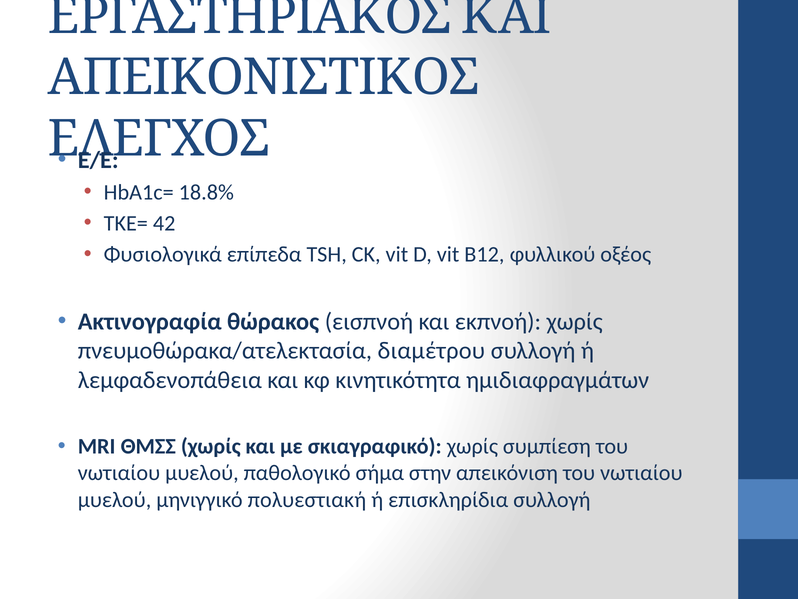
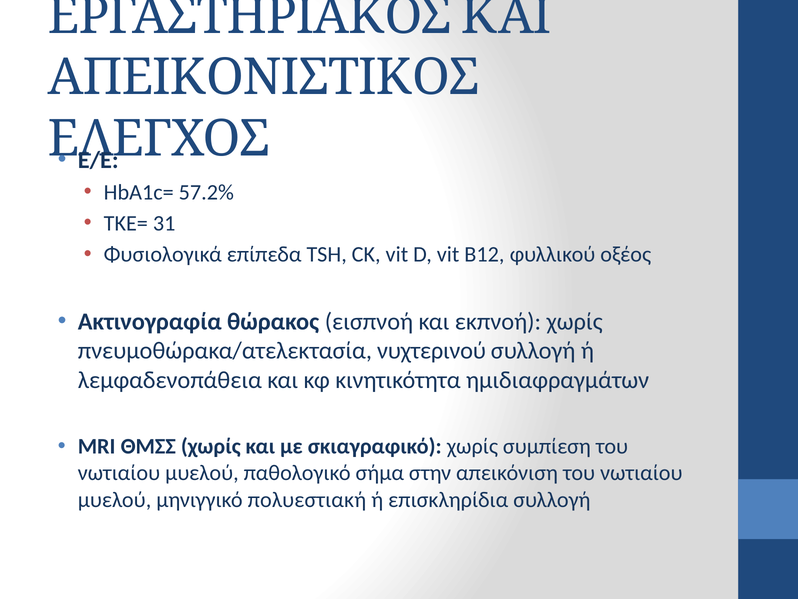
18.8%: 18.8% -> 57.2% (206, 192)
42: 42 -> 31 (164, 223)
διαμέτρου: διαμέτρου -> νυχτερινού (432, 351)
